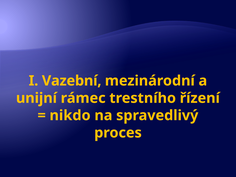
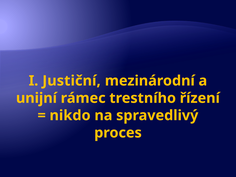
Vazební: Vazební -> Justiční (72, 81)
